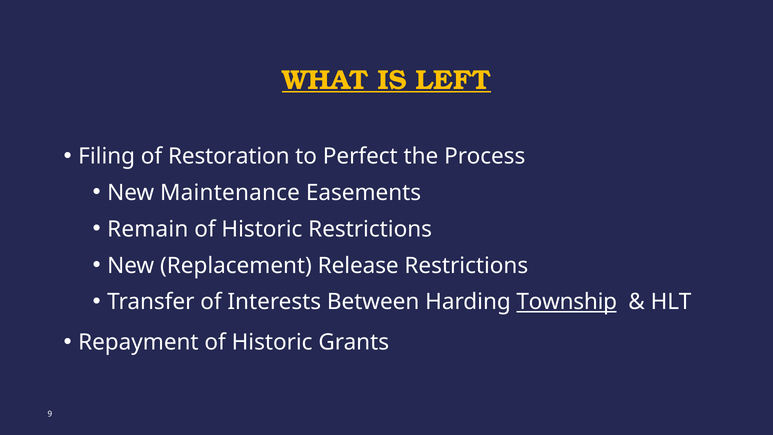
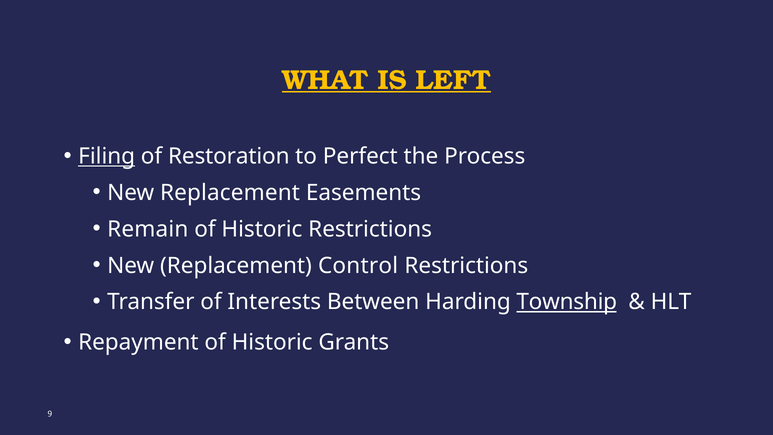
Filing underline: none -> present (107, 156)
Maintenance: Maintenance -> Replacement (230, 193)
Release: Release -> Control (358, 265)
